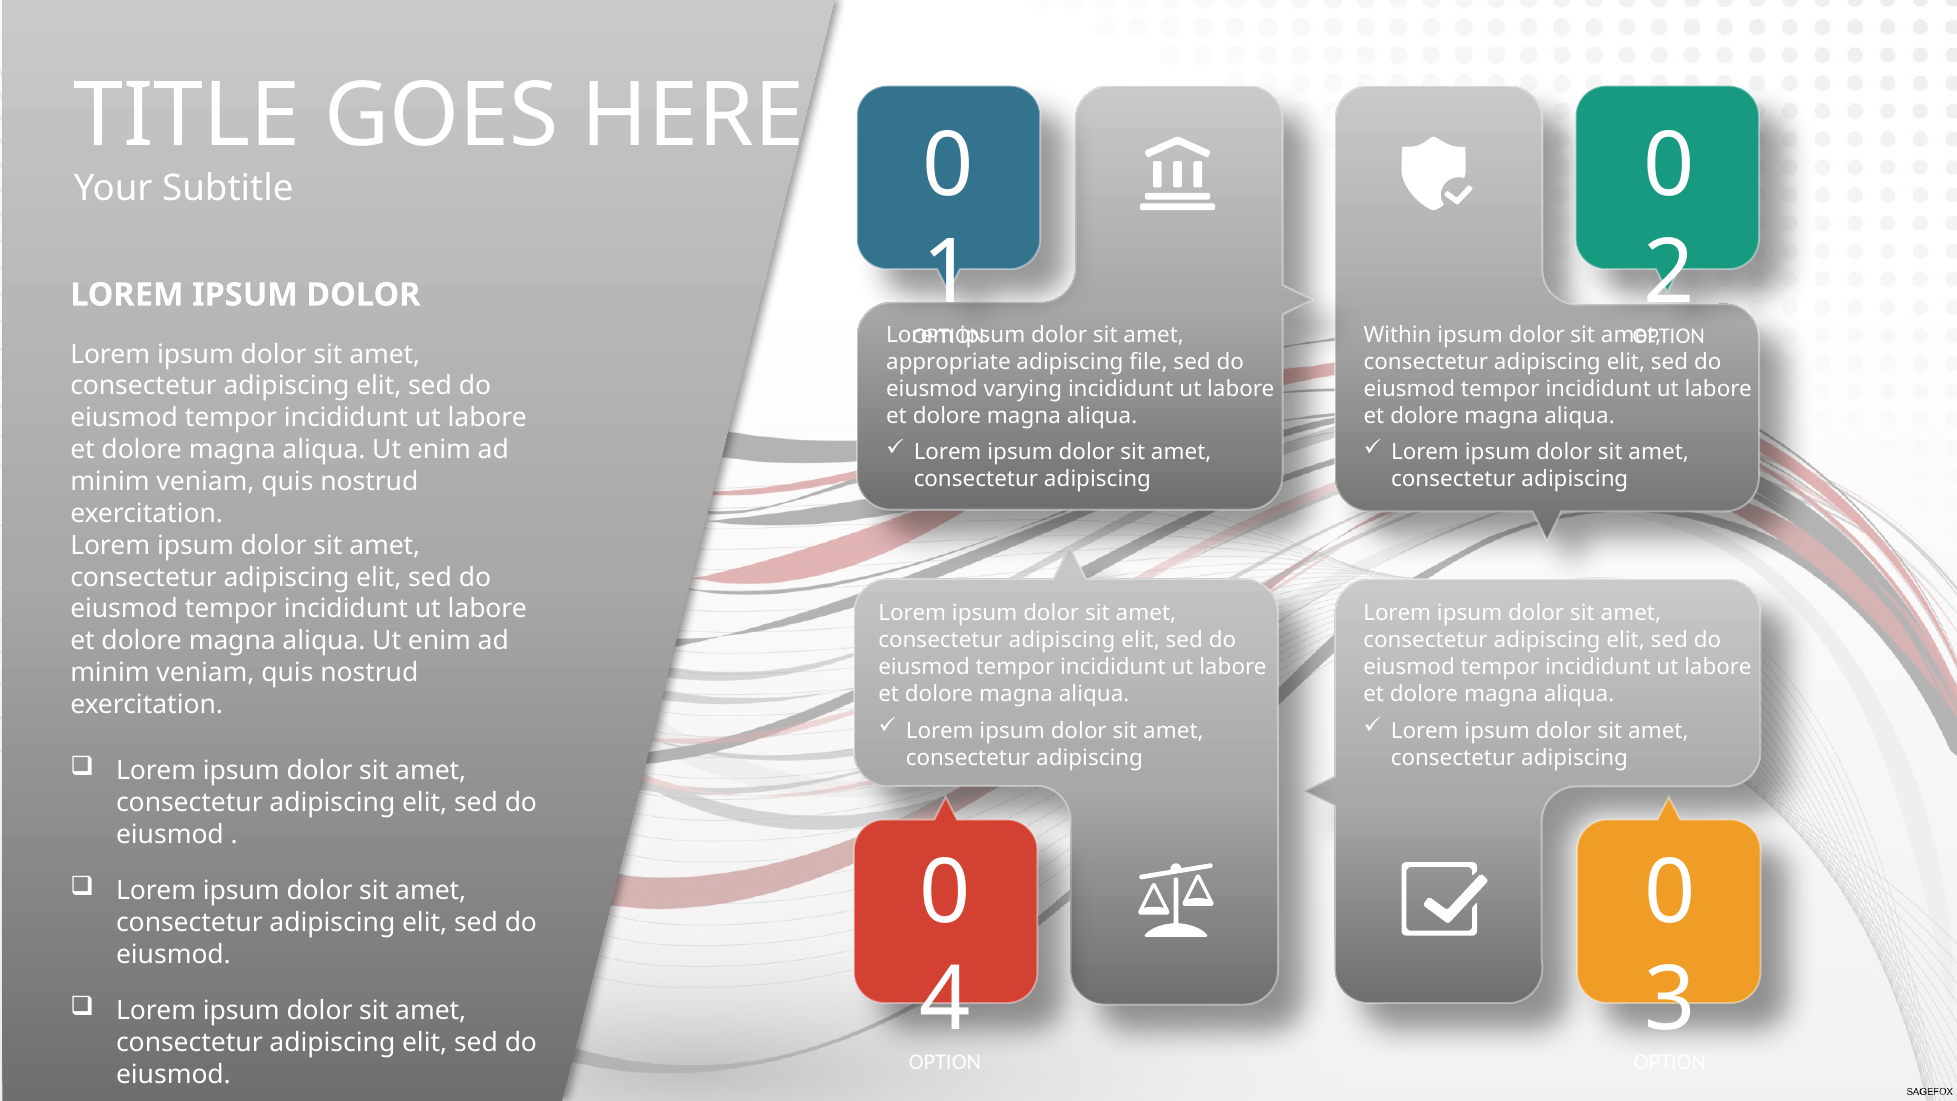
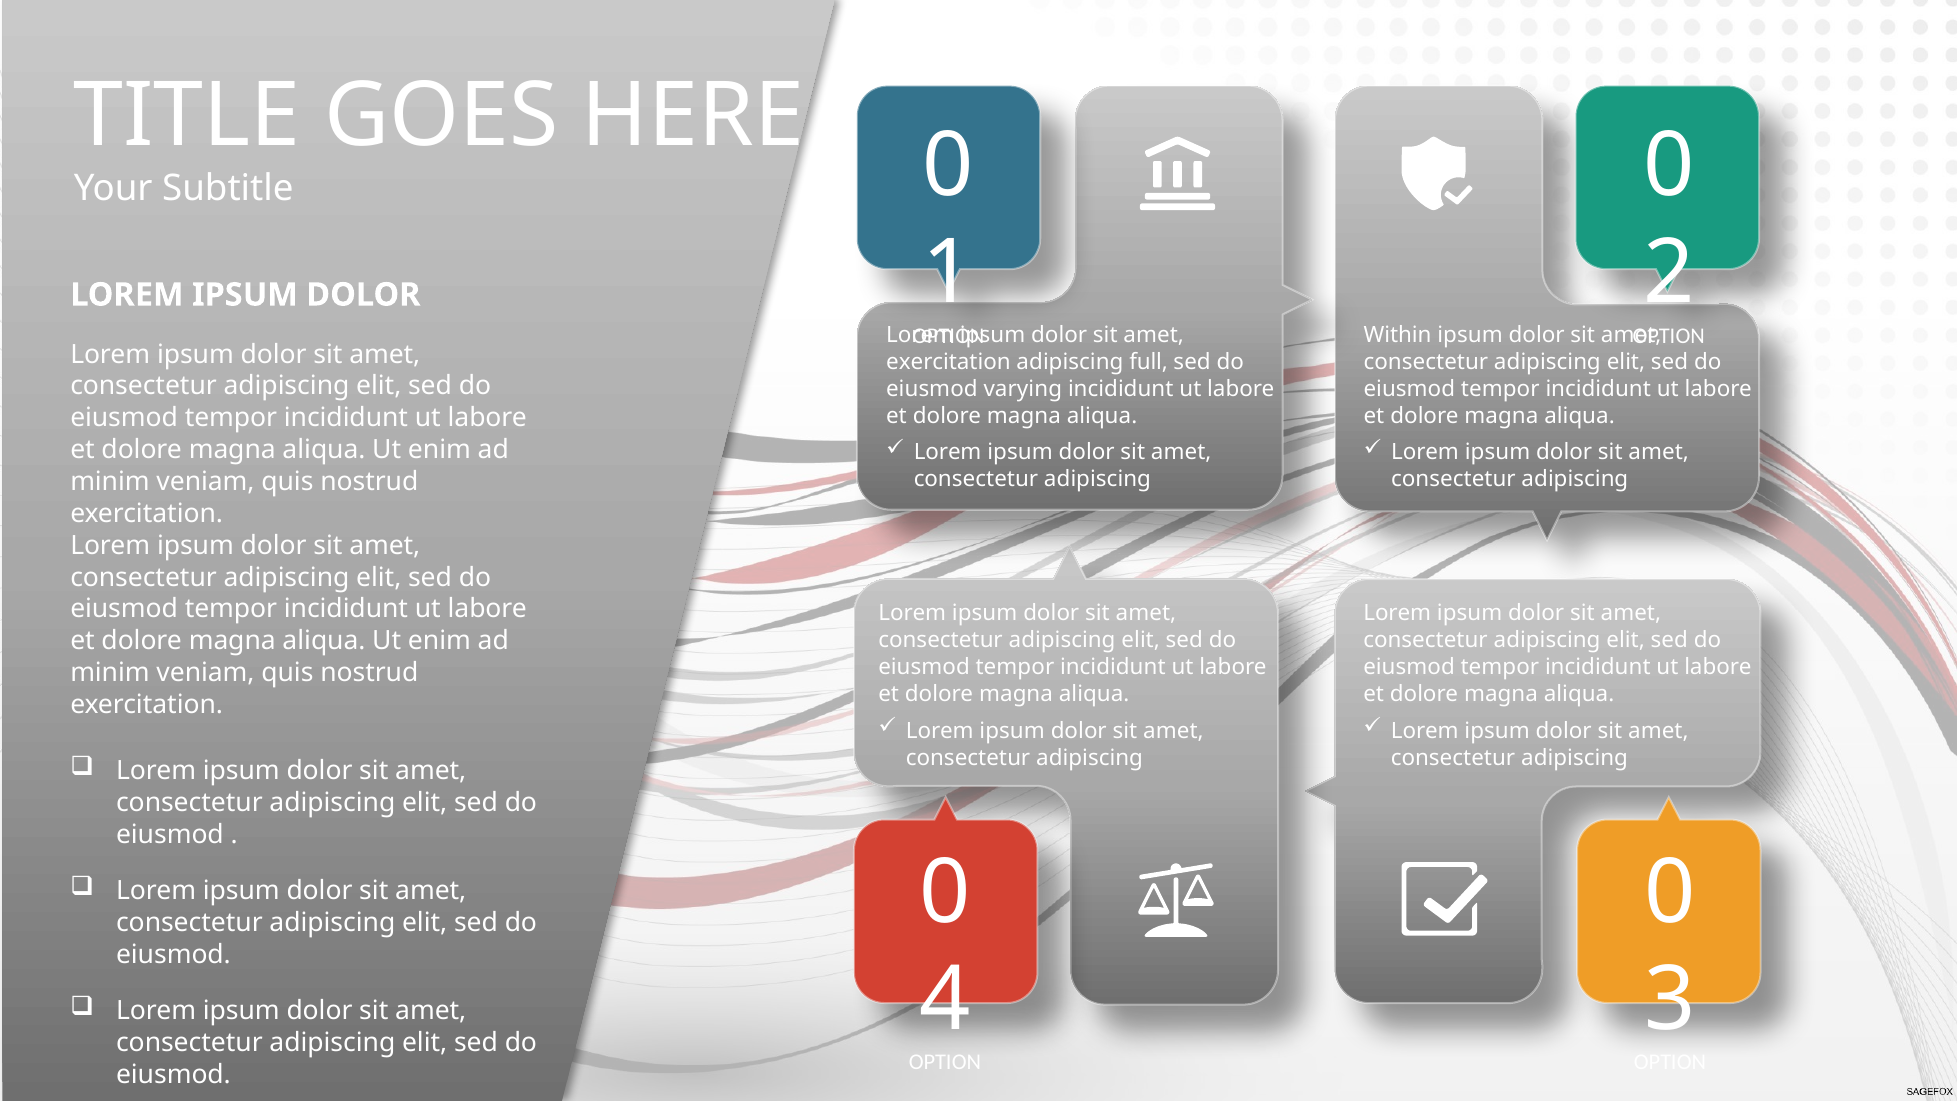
appropriate: appropriate -> exercitation (948, 362)
file: file -> full (1149, 362)
